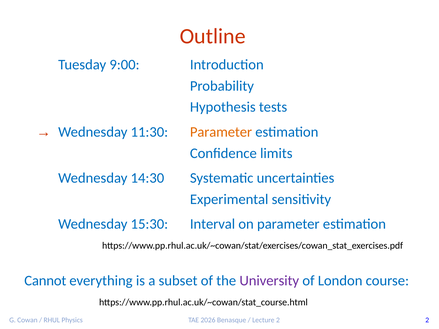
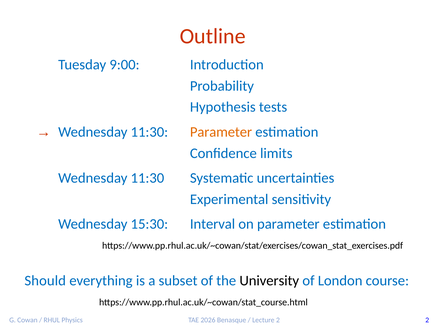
14:30: 14:30 -> 11:30 (147, 178)
Cannot: Cannot -> Should (45, 281)
University colour: purple -> black (269, 281)
